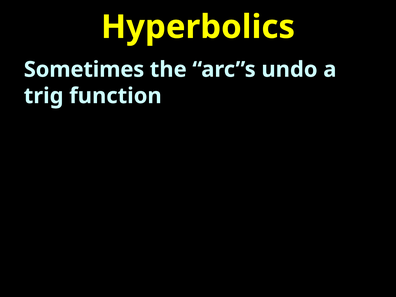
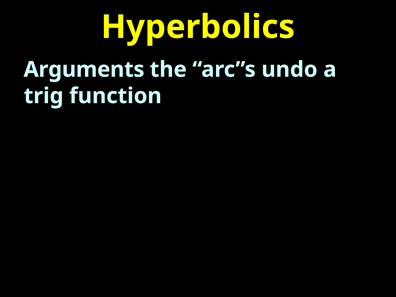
Sometimes: Sometimes -> Arguments (84, 70)
